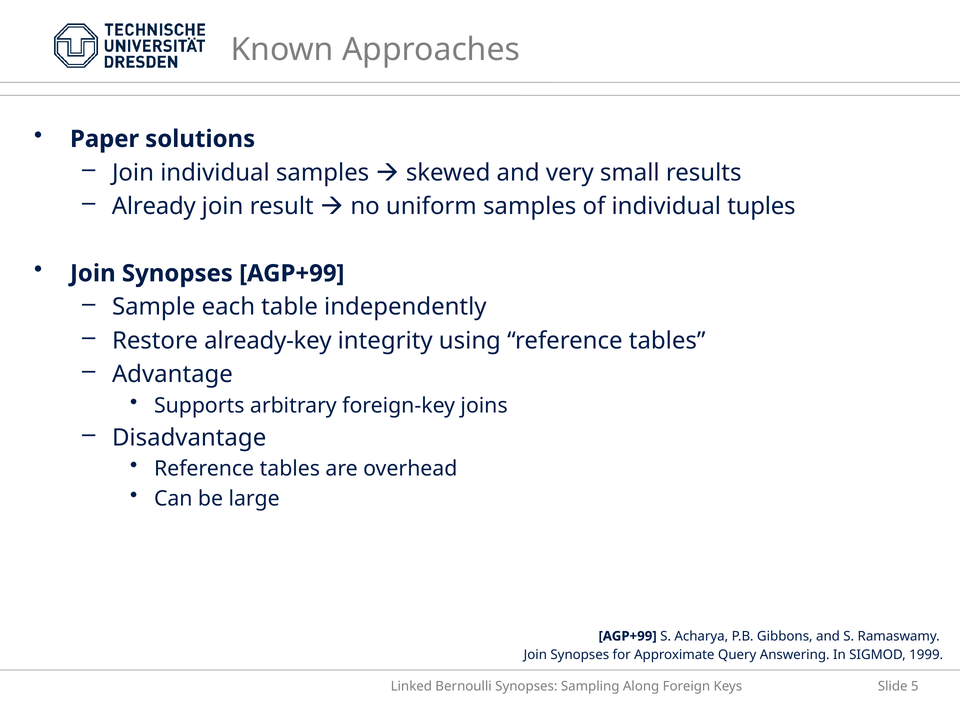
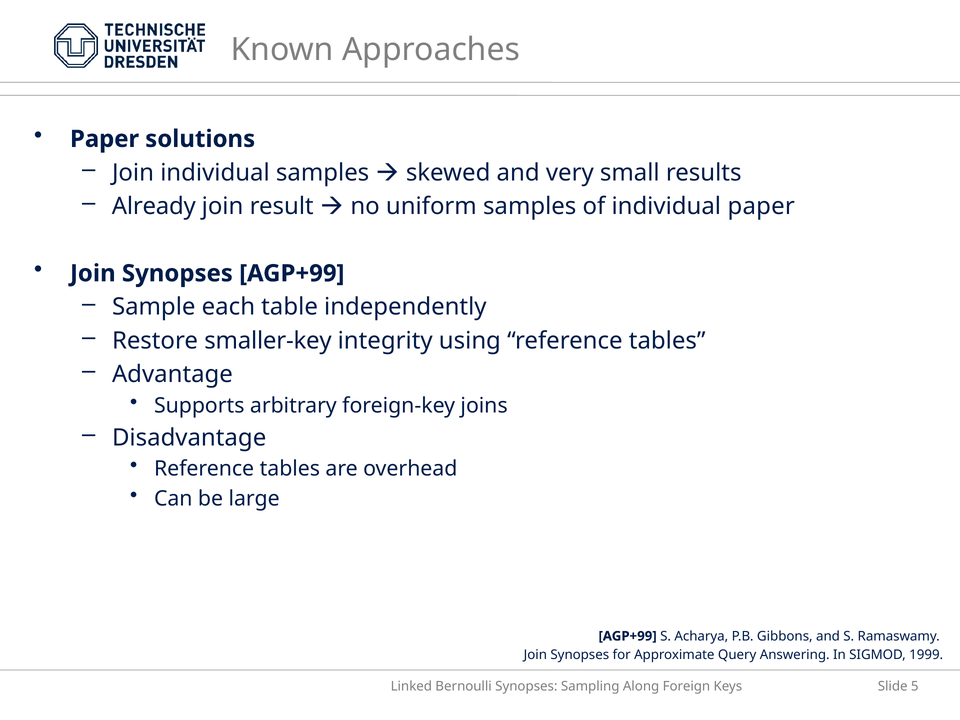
individual tuples: tuples -> paper (761, 206)
already-key: already-key -> smaller-key (268, 341)
